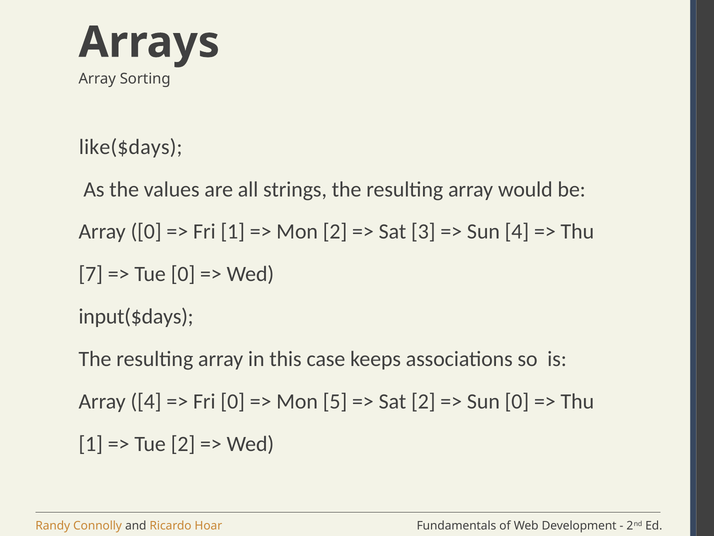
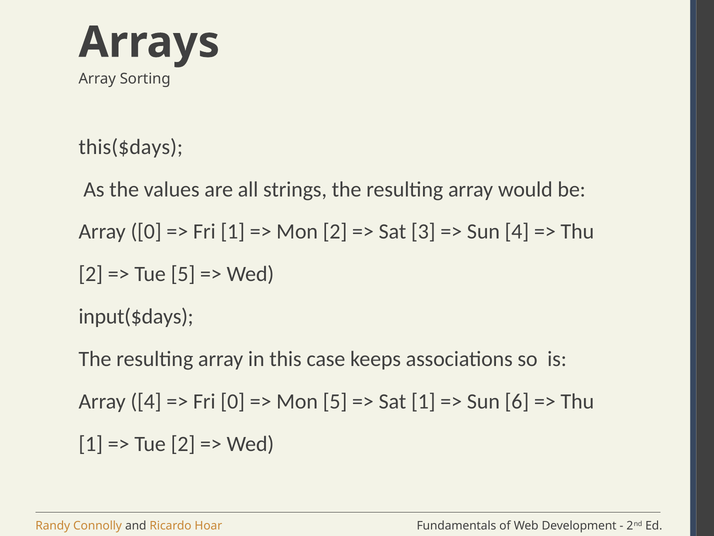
like($days: like($days -> this($days (131, 147)
7: 7 -> 2 (91, 274)
Tue 0: 0 -> 5 (183, 274)
Sat 2: 2 -> 1 (423, 401)
Sun 0: 0 -> 6 (517, 401)
